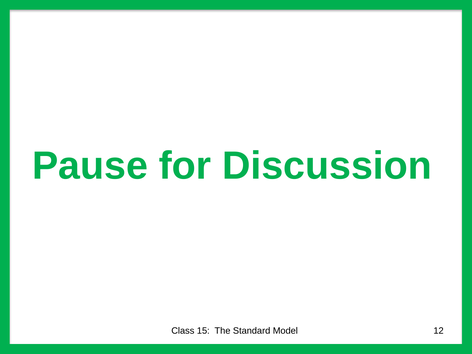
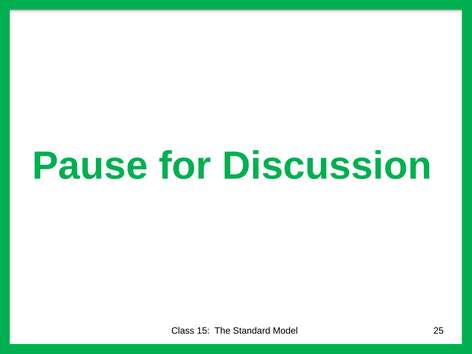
12: 12 -> 25 (439, 331)
